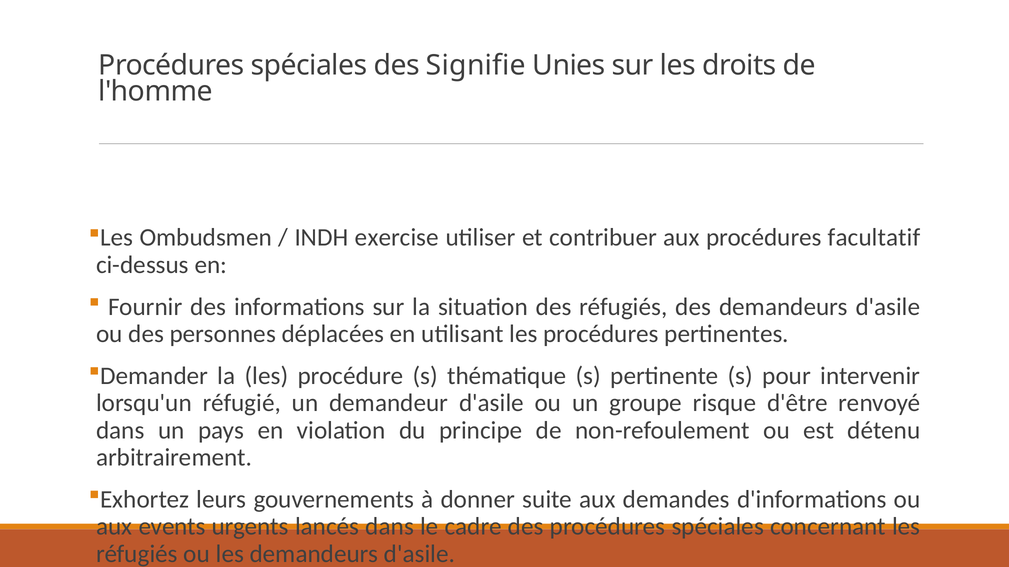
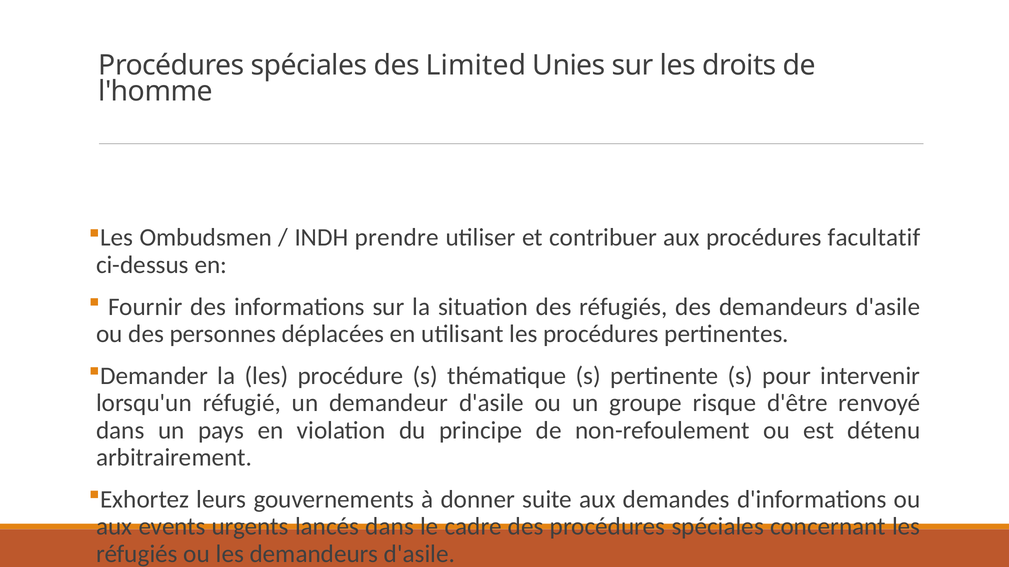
Signifie: Signifie -> Limited (476, 65)
exercise: exercise -> prendre (397, 238)
